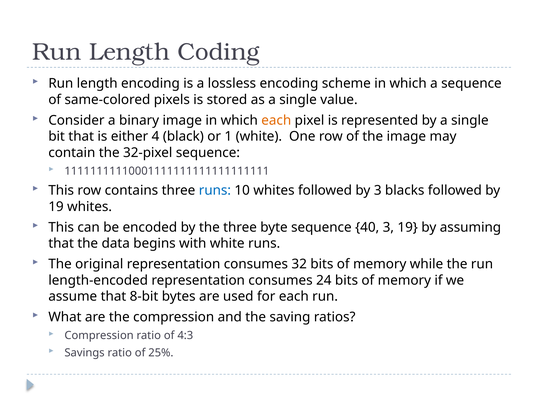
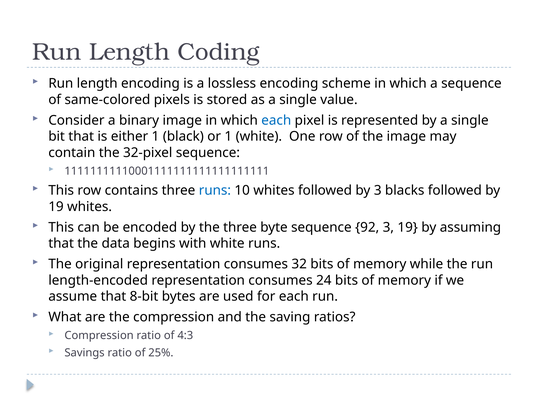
each colour: orange -> blue (276, 120)
either 4: 4 -> 1 (155, 136)
40: 40 -> 92 (367, 227)
